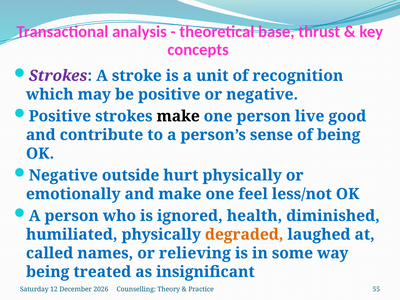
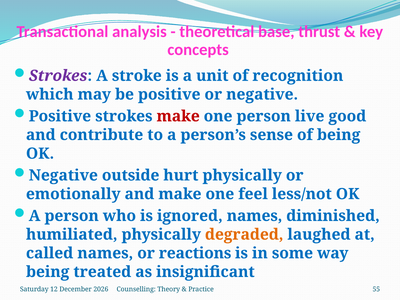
make colour: black -> red (178, 116)
ignored health: health -> names (255, 216)
relieving: relieving -> reactions (195, 253)
